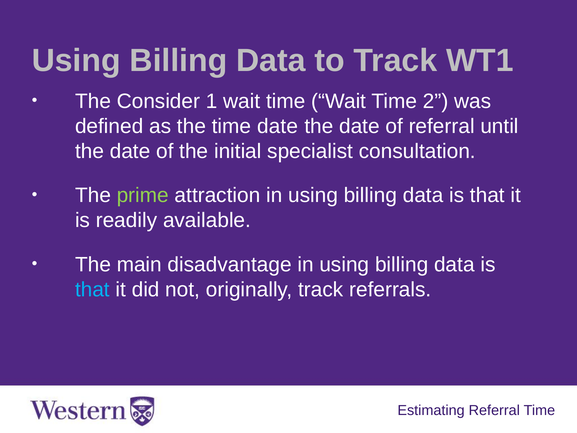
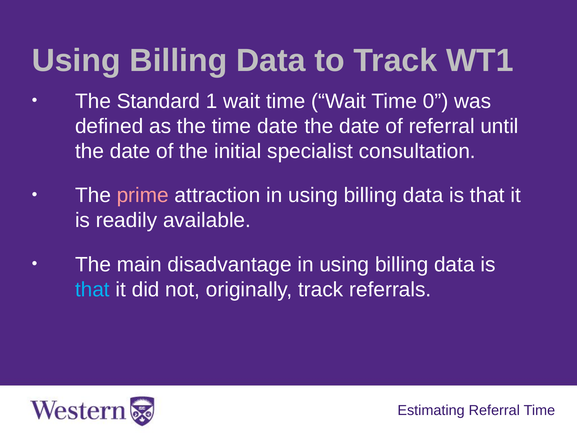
Consider: Consider -> Standard (158, 101)
2: 2 -> 0 (436, 101)
prime colour: light green -> pink (143, 195)
